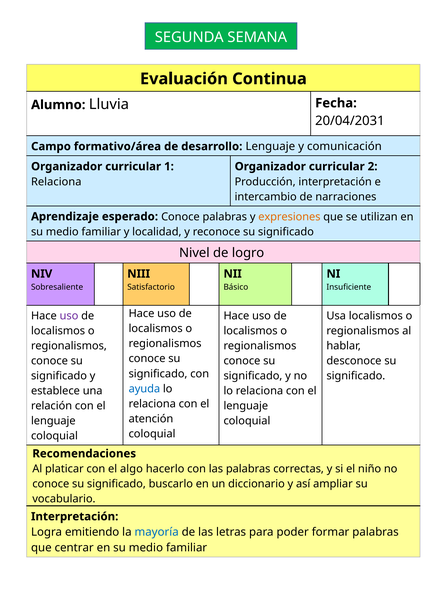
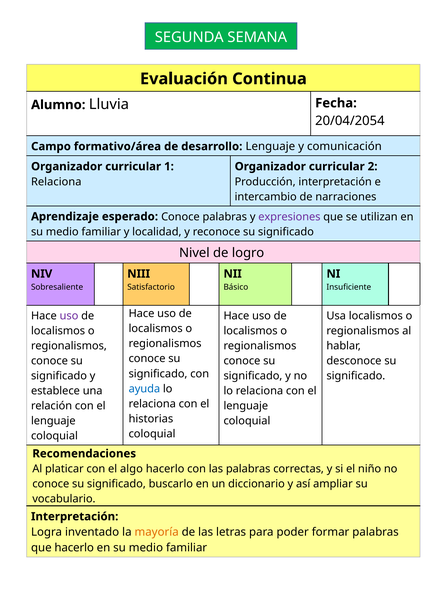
20/04/2031: 20/04/2031 -> 20/04/2054 (350, 121)
expresiones colour: orange -> purple (289, 217)
atención: atención -> historias (151, 419)
emitiendo: emitiendo -> inventado (92, 532)
mayoría colour: blue -> orange (157, 532)
que centrar: centrar -> hacerlo (74, 548)
